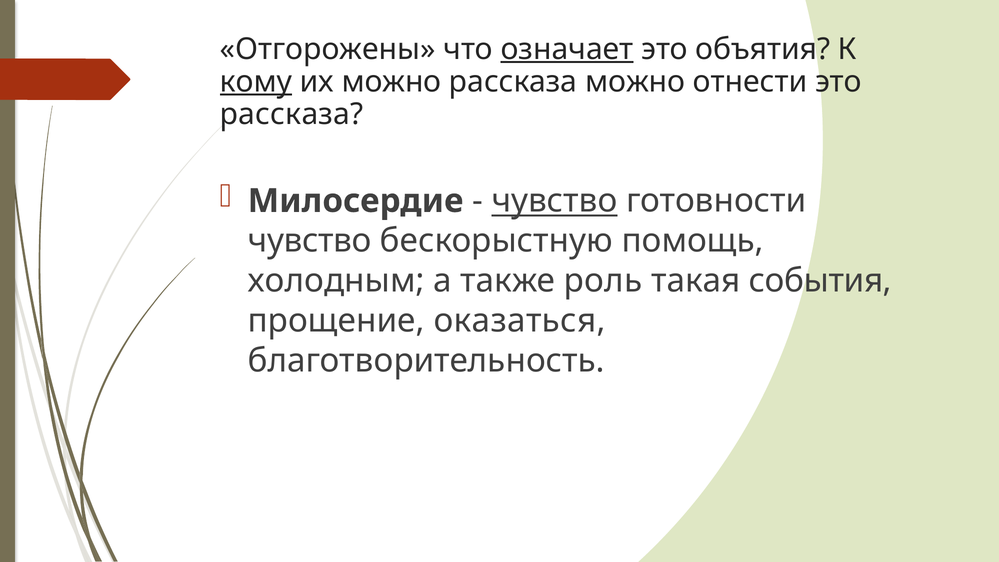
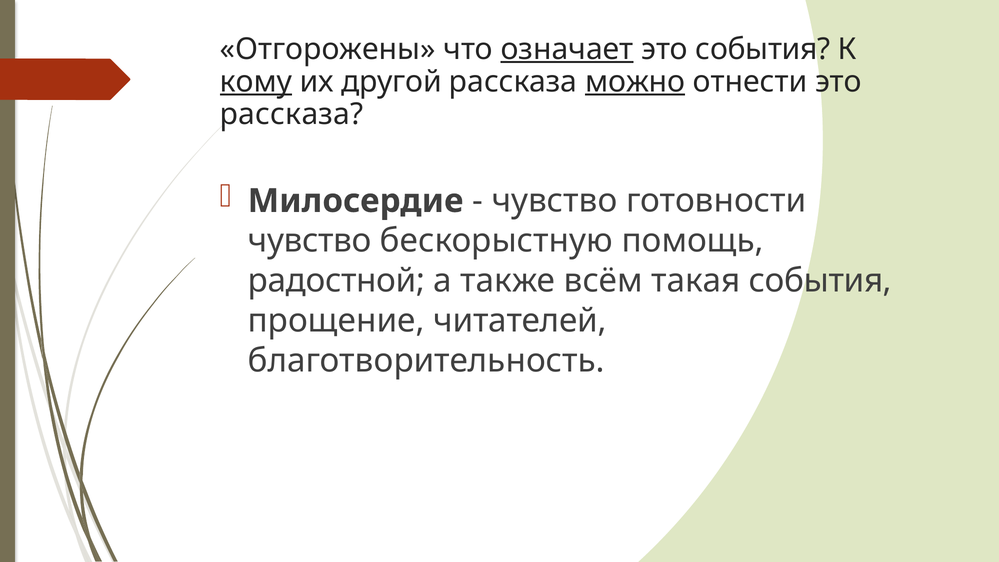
это объятия: объятия -> события (763, 49)
их можно: можно -> другой (392, 82)
можно underline: none -> present (635, 82)
чувство underline: present -> none (555, 201)
холодным: холодным -> радостной (336, 281)
роль: роль -> всём (603, 281)
оказаться: оказаться -> читателей (520, 321)
